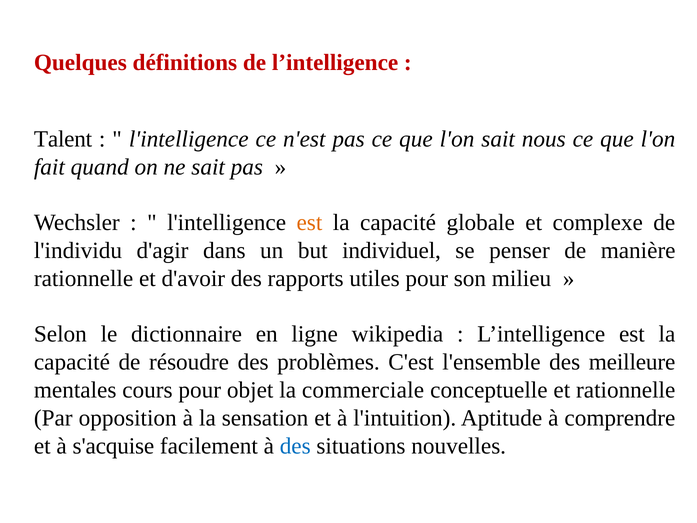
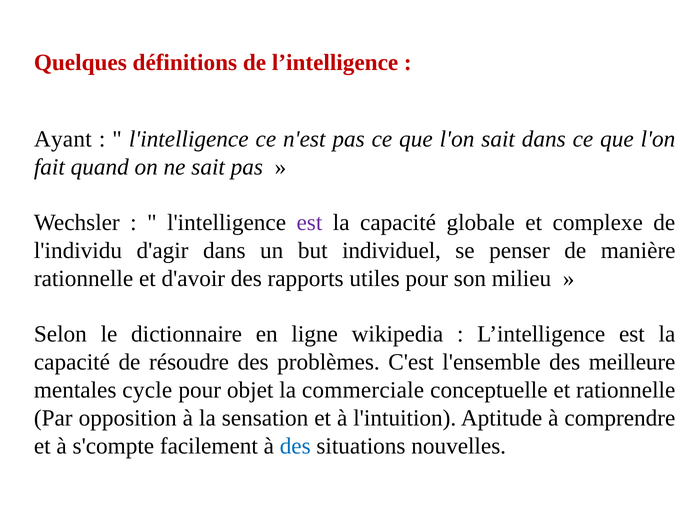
Talent: Talent -> Ayant (63, 139)
sait nous: nous -> dans (544, 139)
est colour: orange -> purple (309, 223)
cours: cours -> cycle (147, 390)
s'acquise: s'acquise -> s'compte (113, 446)
